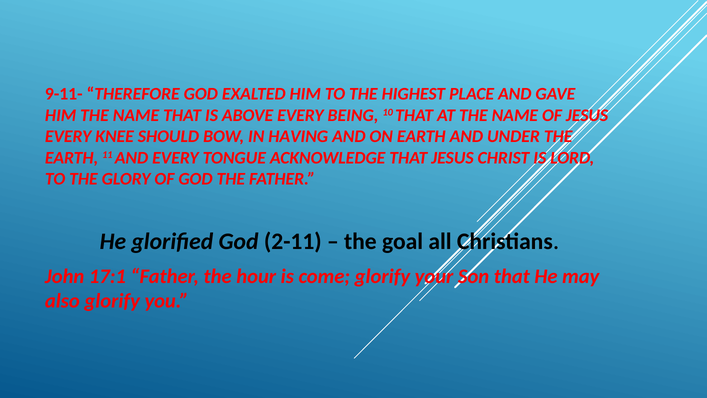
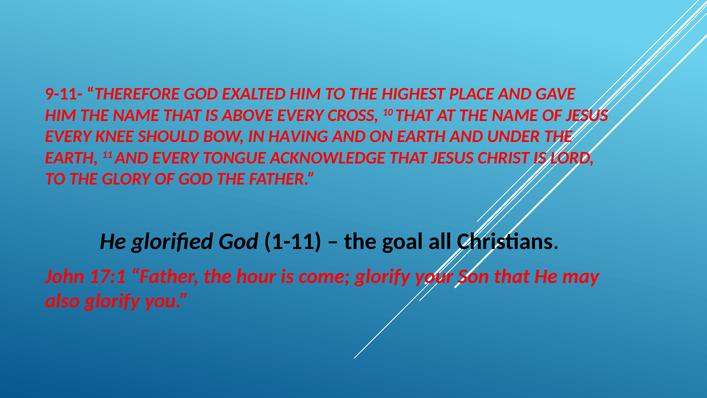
BEING: BEING -> CROSS (353, 115)
2-11: 2-11 -> 1-11 (293, 241)
